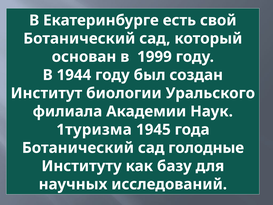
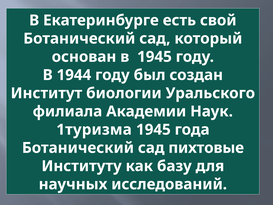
в 1999: 1999 -> 1945 (154, 57)
голодные: голодные -> пихтовые (206, 148)
